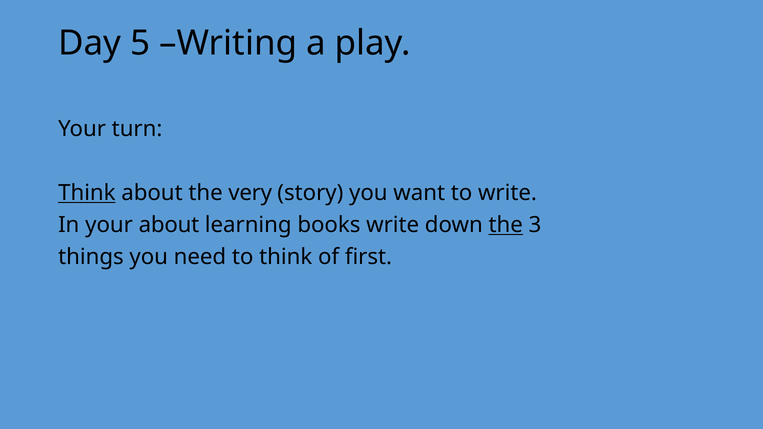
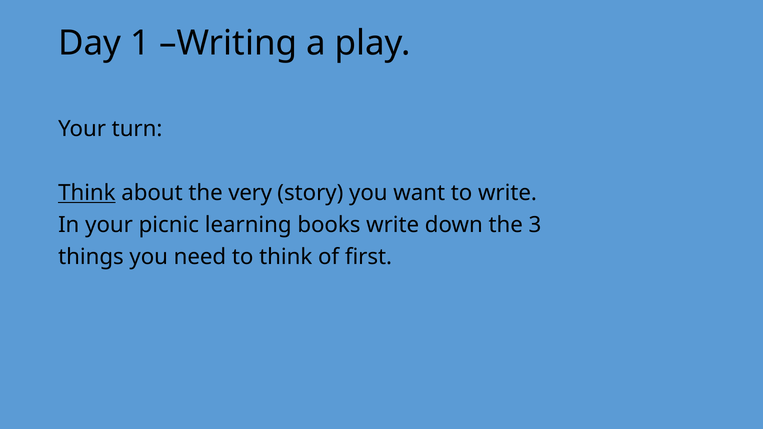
5: 5 -> 1 (140, 43)
your about: about -> picnic (169, 225)
the underline: present -> none (506, 225)
